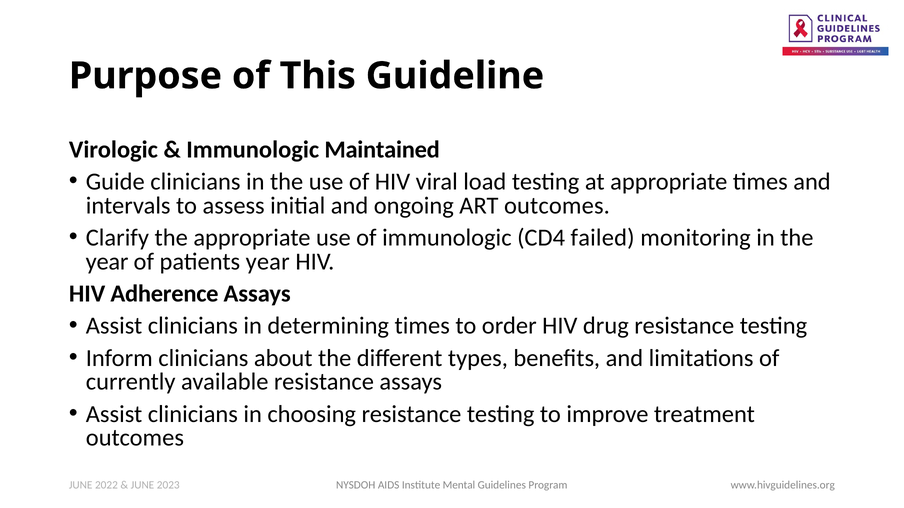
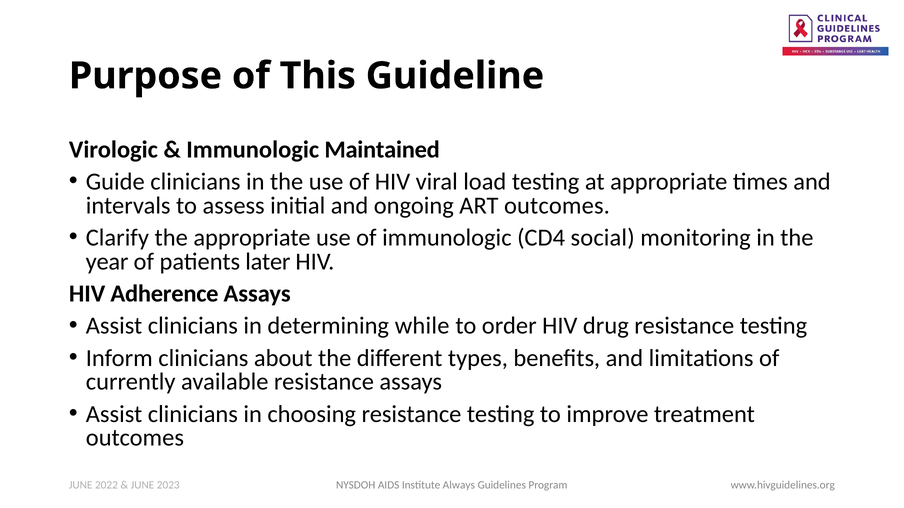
failed: failed -> social (603, 238)
patients year: year -> later (268, 262)
determining times: times -> while (422, 326)
Mental: Mental -> Always (459, 485)
